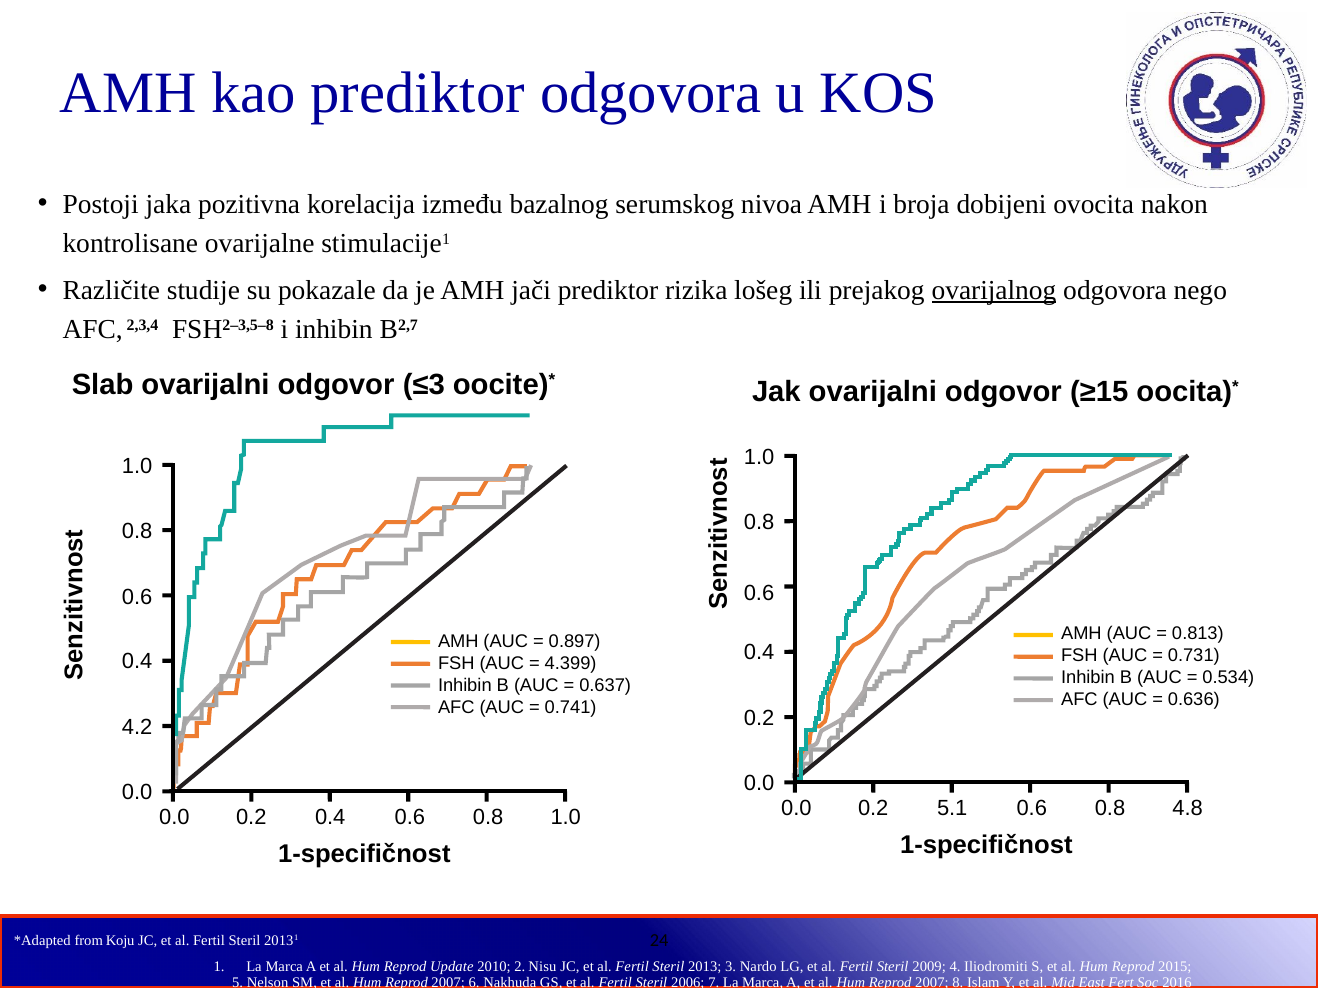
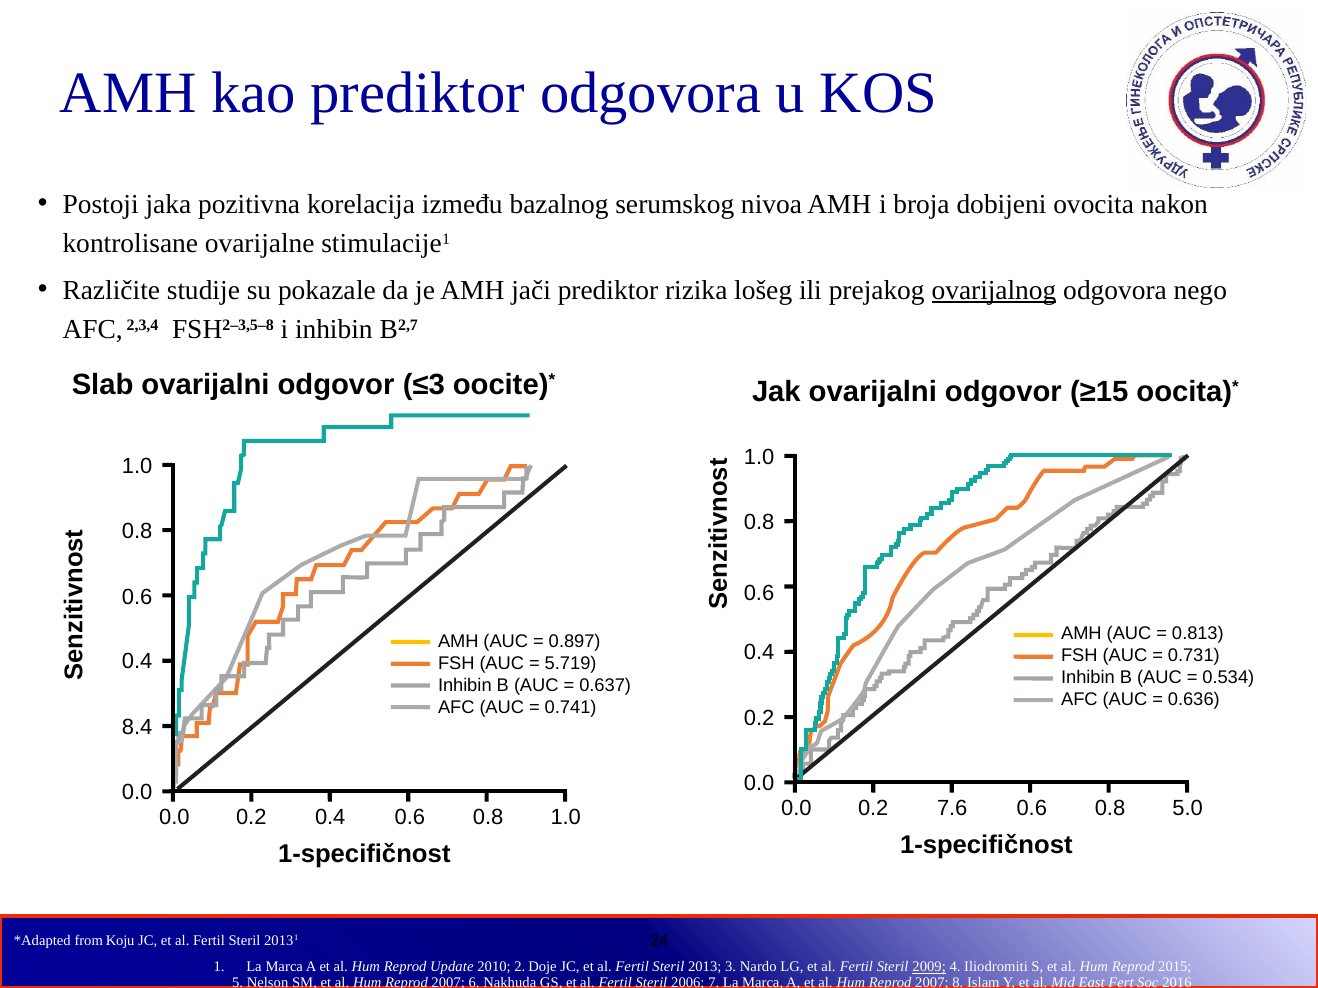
4.399: 4.399 -> 5.719 (571, 663)
4.2: 4.2 -> 8.4 (137, 728)
5.1: 5.1 -> 7.6 (952, 809)
4.8: 4.8 -> 5.0 (1188, 809)
Nisu: Nisu -> Doje (542, 967)
2009 underline: none -> present (929, 967)
